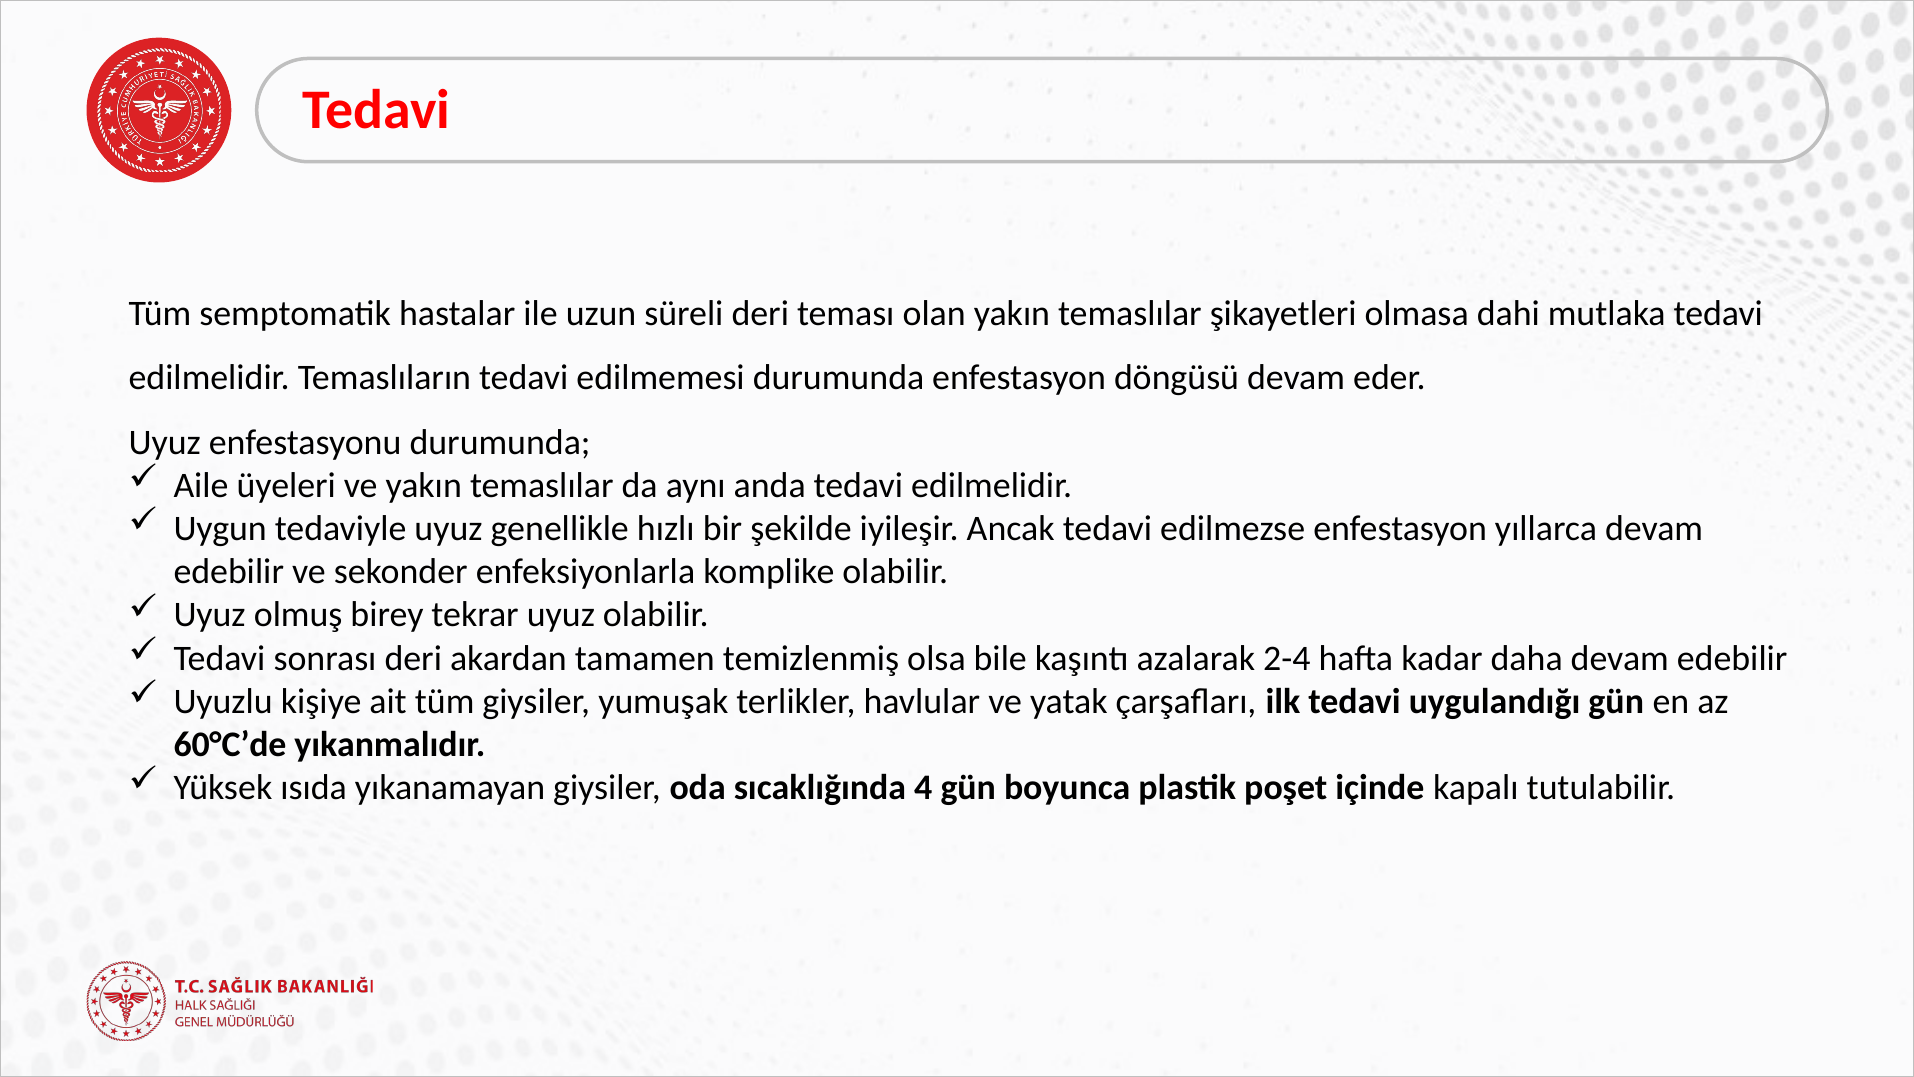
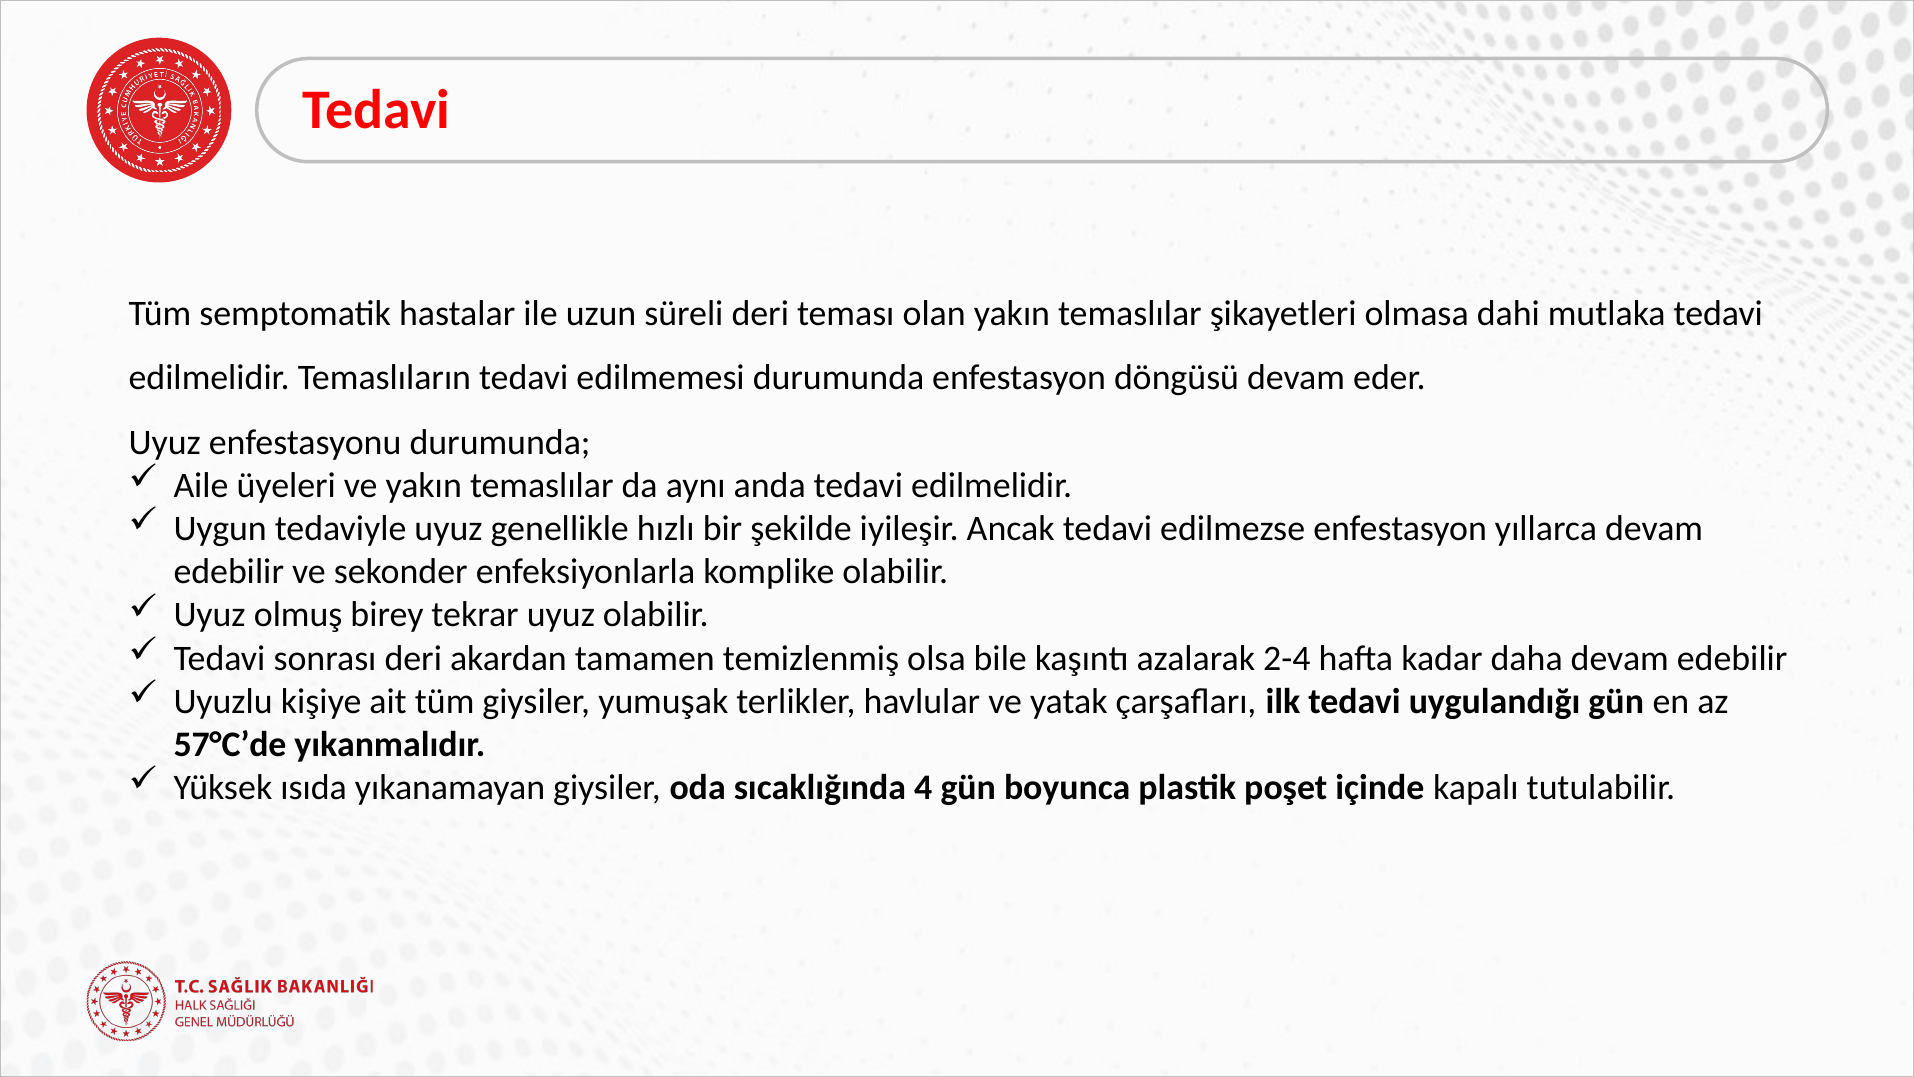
60°C’de: 60°C’de -> 57°C’de (230, 744)
